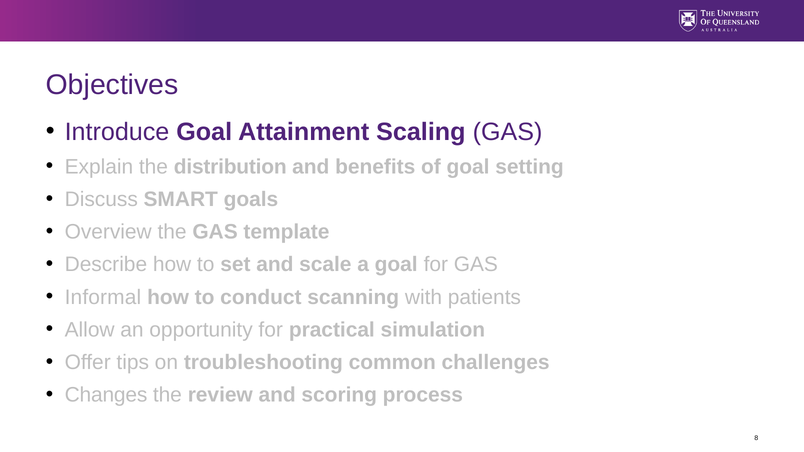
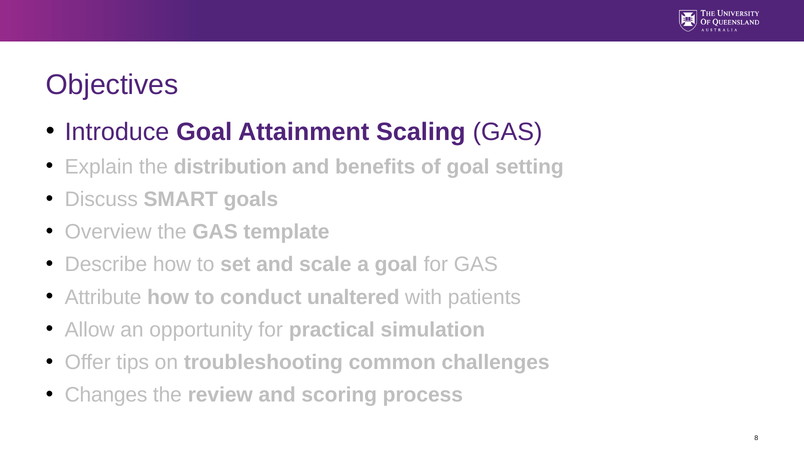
Informal: Informal -> Attribute (103, 297)
scanning: scanning -> unaltered (353, 297)
